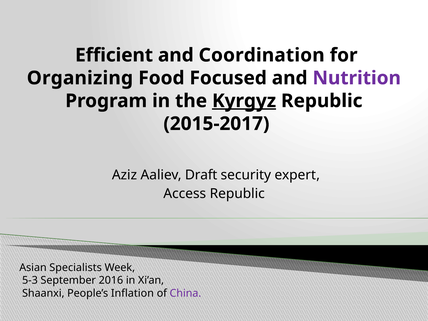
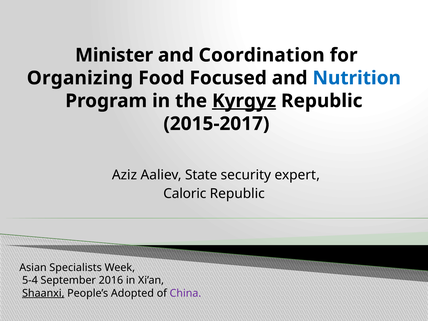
Efficient: Efficient -> Minister (114, 55)
Nutrition colour: purple -> blue (357, 78)
Draft: Draft -> State (201, 175)
Access: Access -> Caloric (185, 194)
5-3: 5-3 -> 5-4 (30, 280)
Shaanxi underline: none -> present (43, 293)
Inflation: Inflation -> Adopted (132, 293)
